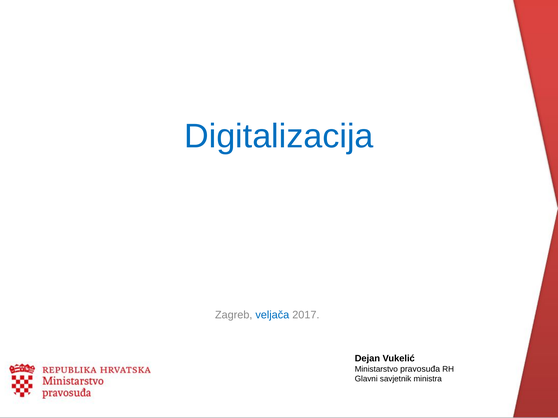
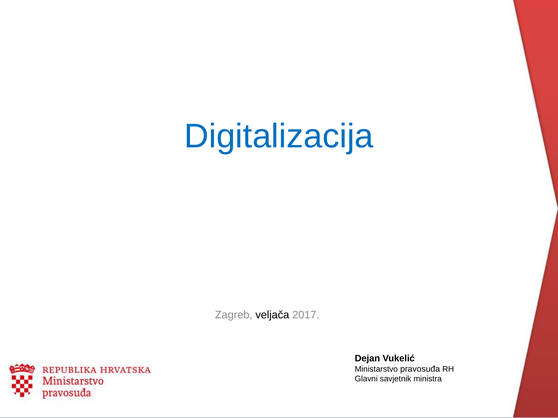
veljača colour: blue -> black (272, 315)
